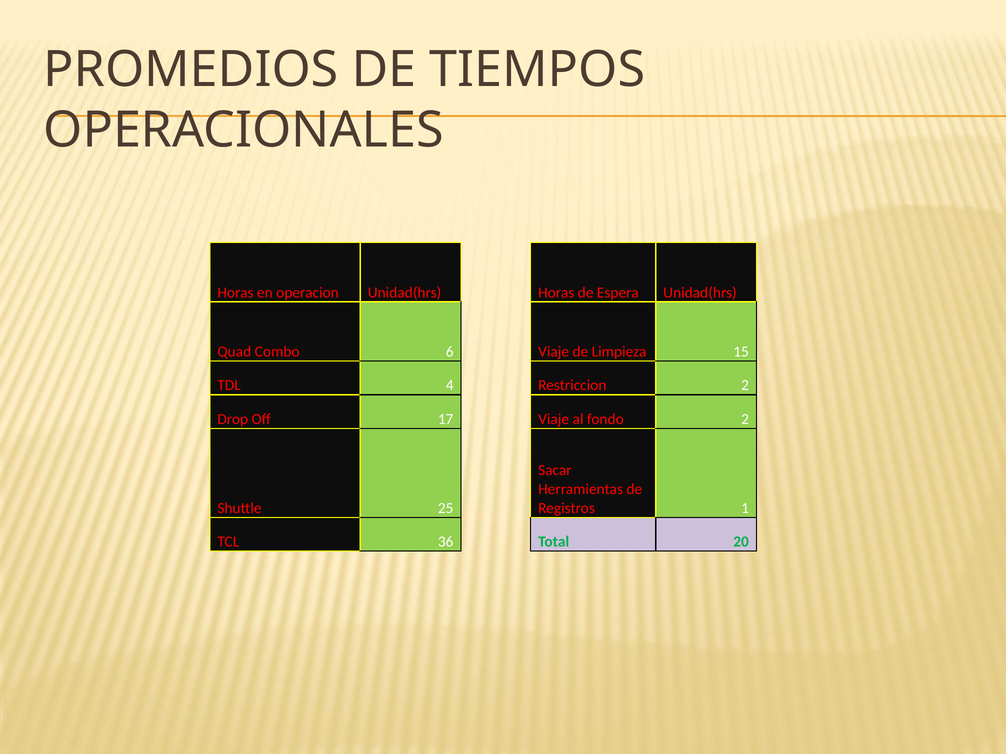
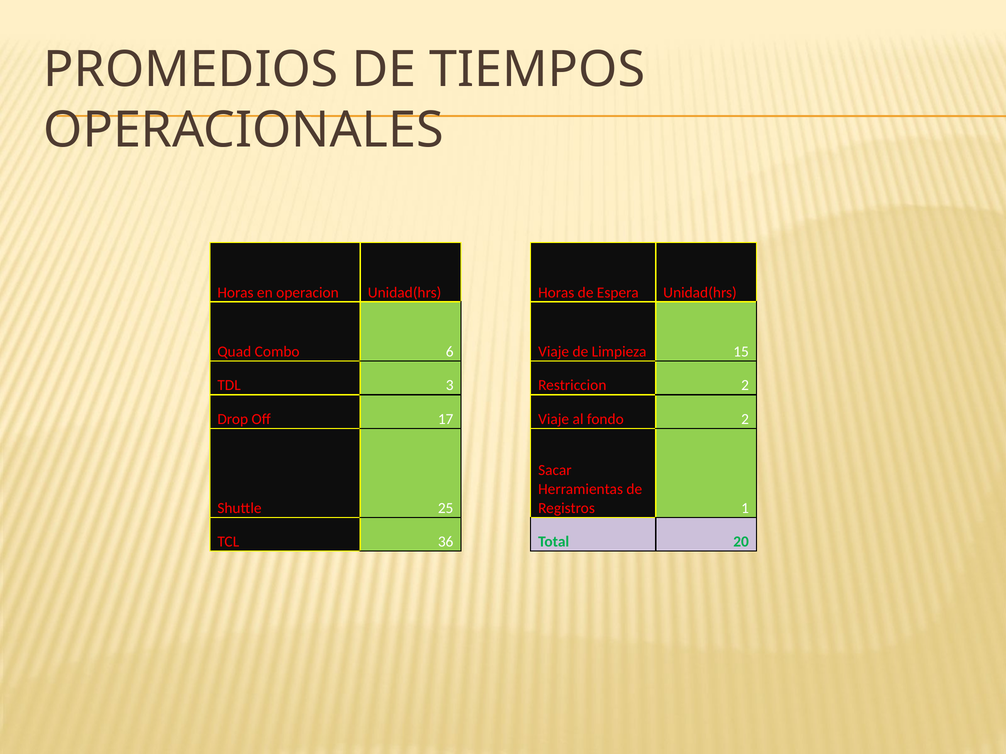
4: 4 -> 3 (450, 386)
